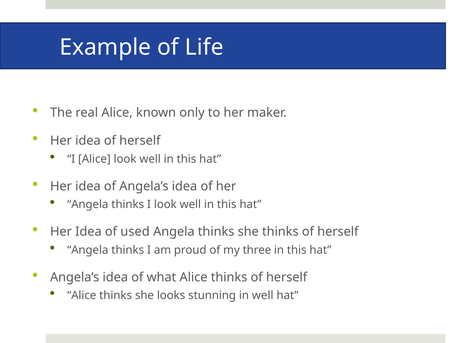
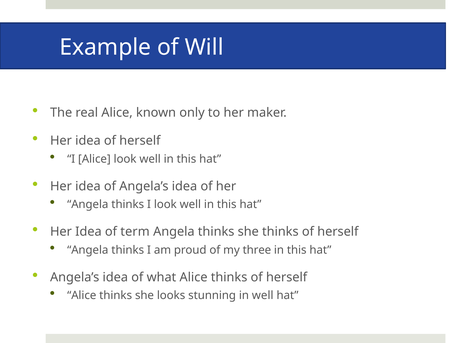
Life: Life -> Will (204, 47)
used: used -> term (135, 232)
